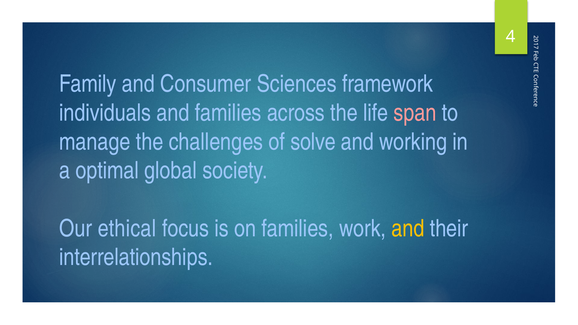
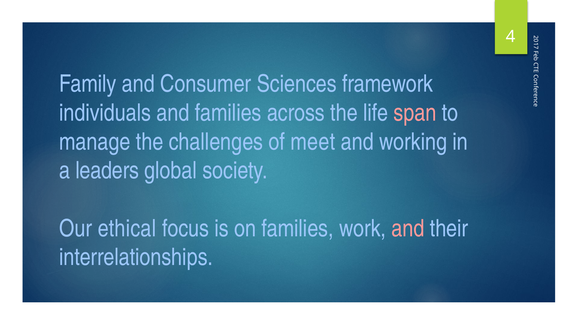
solve: solve -> meet (313, 142)
optimal: optimal -> leaders (107, 171)
and colour: yellow -> pink (408, 229)
